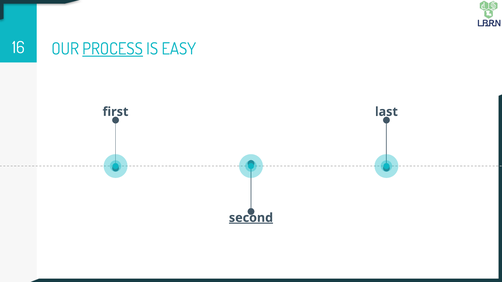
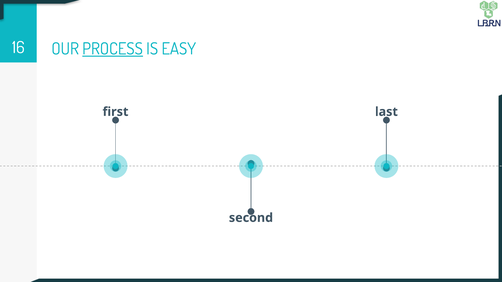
second underline: present -> none (251, 218)
